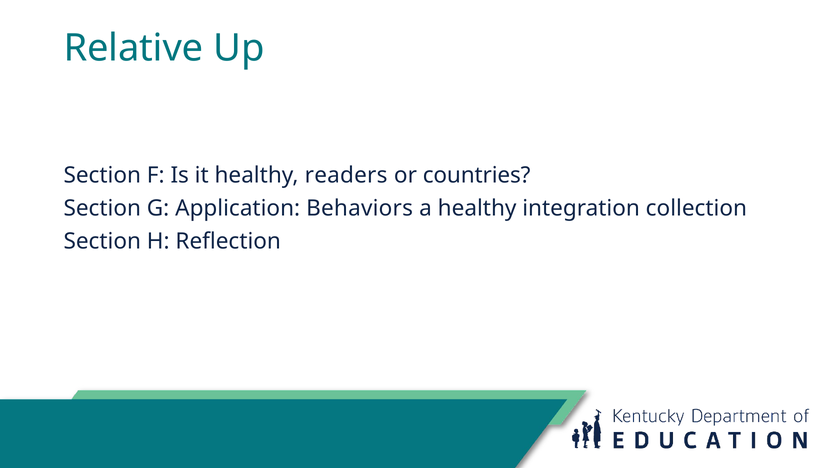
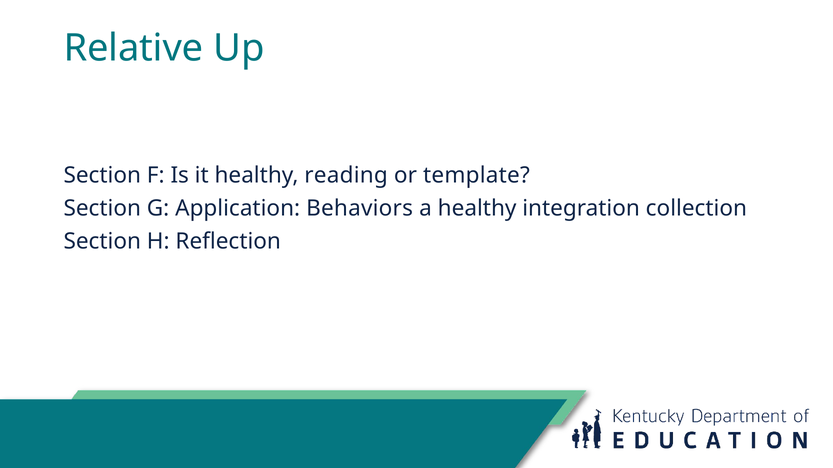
readers: readers -> reading (346, 176)
countries: countries -> template (476, 176)
